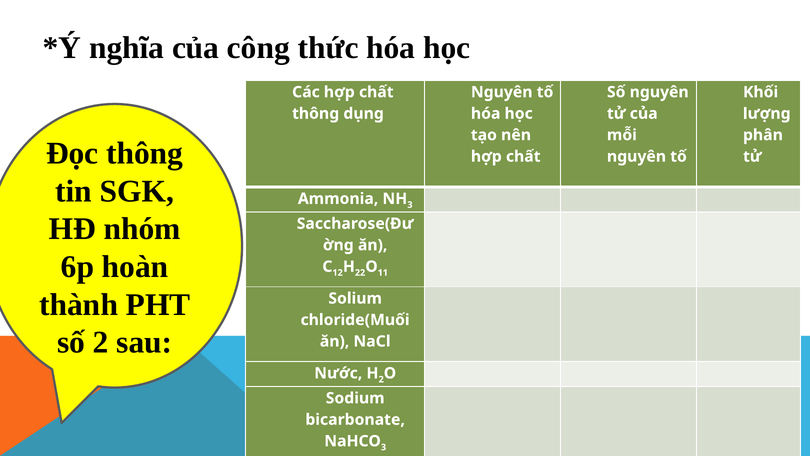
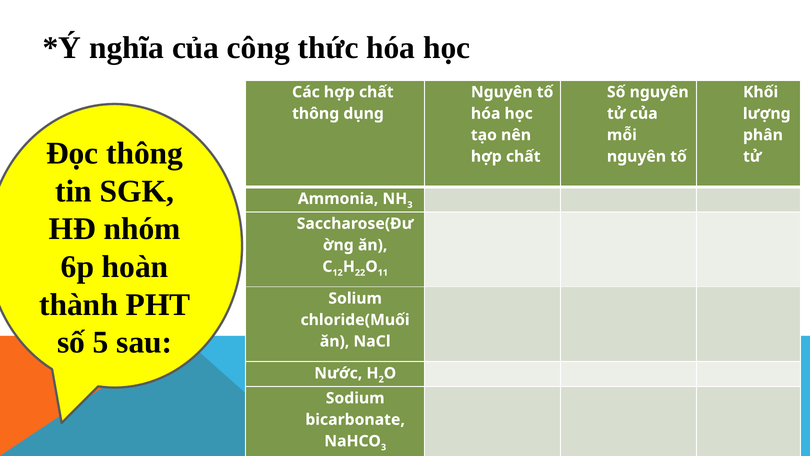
số 2: 2 -> 5 (101, 342)
